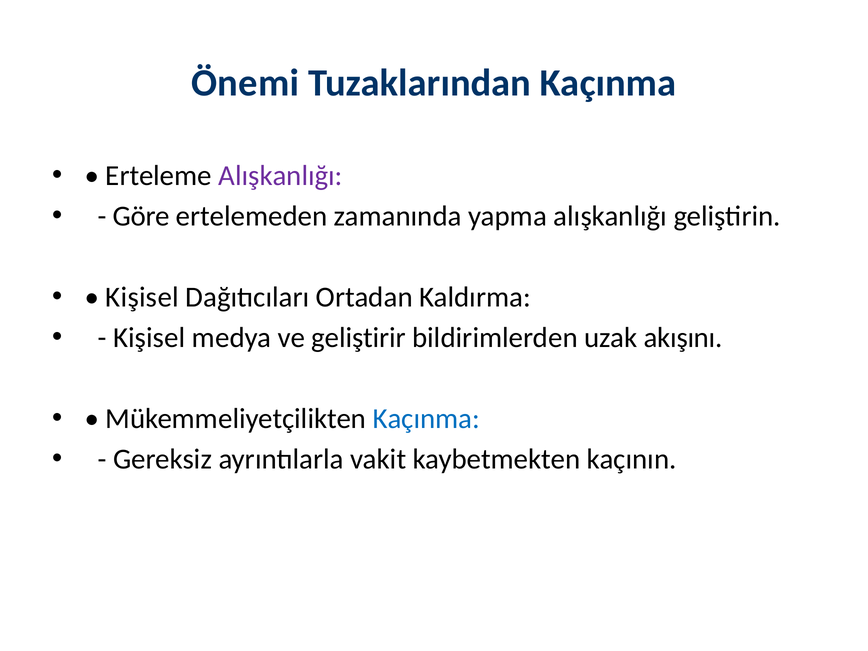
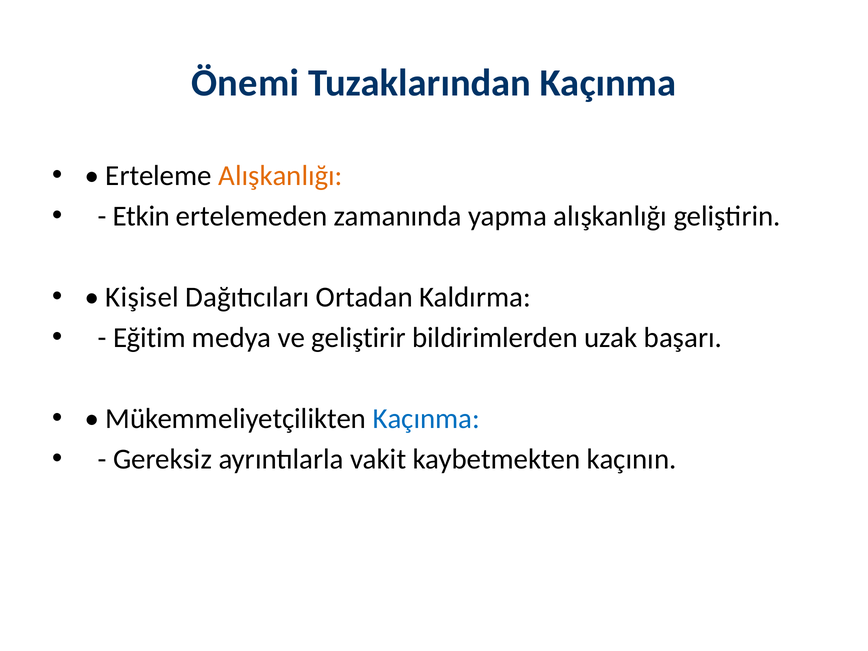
Alışkanlığı colour: purple -> orange (281, 176)
Göre: Göre -> Etkin (141, 216)
Kişisel: Kişisel -> Eğitim (149, 338)
akışını: akışını -> başarı (683, 338)
